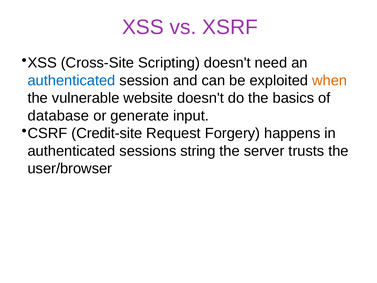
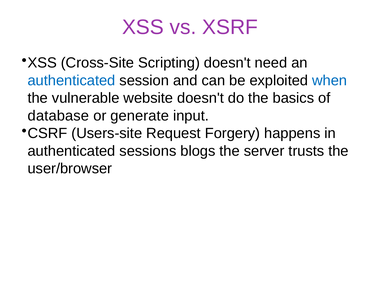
when colour: orange -> blue (330, 80)
Credit-site: Credit-site -> Users-site (107, 133)
string: string -> blogs (198, 151)
